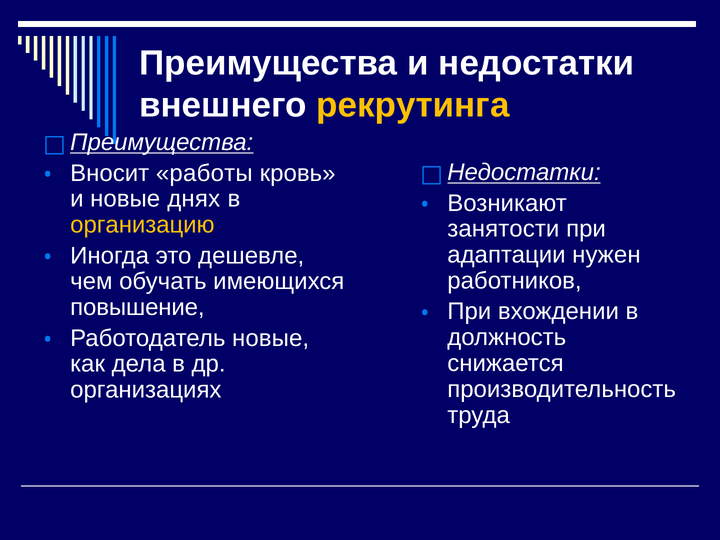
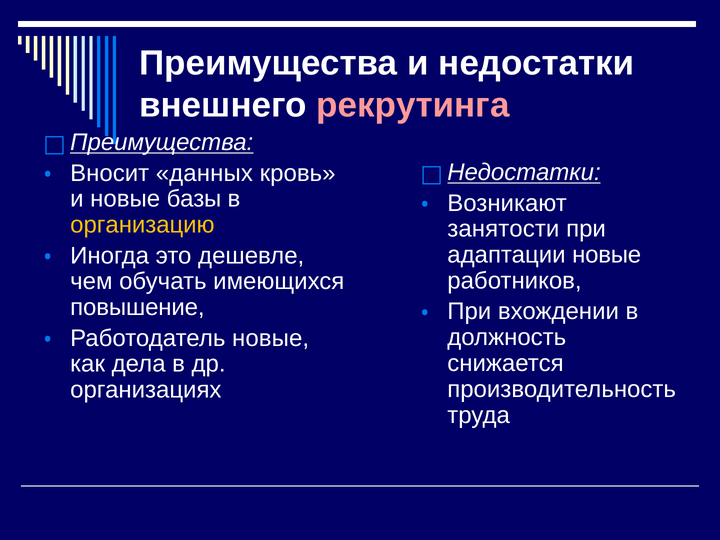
рекрутинга colour: yellow -> pink (413, 105)
работы: работы -> данных (204, 173)
днях: днях -> базы (194, 199)
адаптации нужен: нужен -> новые (607, 255)
